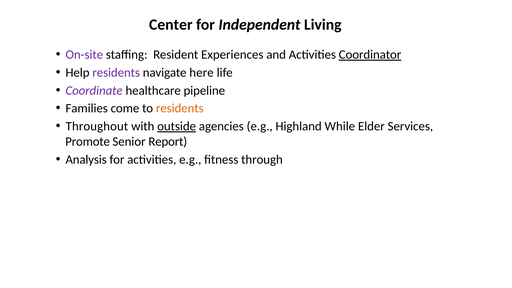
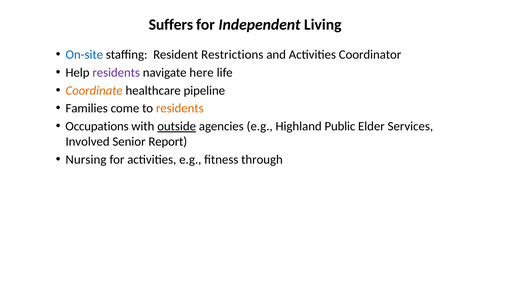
Center: Center -> Suffers (171, 25)
On-site colour: purple -> blue (84, 55)
Experiences: Experiences -> Restrictions (232, 55)
Coordinator underline: present -> none (370, 55)
Coordinate colour: purple -> orange (94, 90)
Throughout: Throughout -> Occupations (97, 126)
While: While -> Public (340, 126)
Promote: Promote -> Involved (88, 142)
Analysis: Analysis -> Nursing (86, 160)
